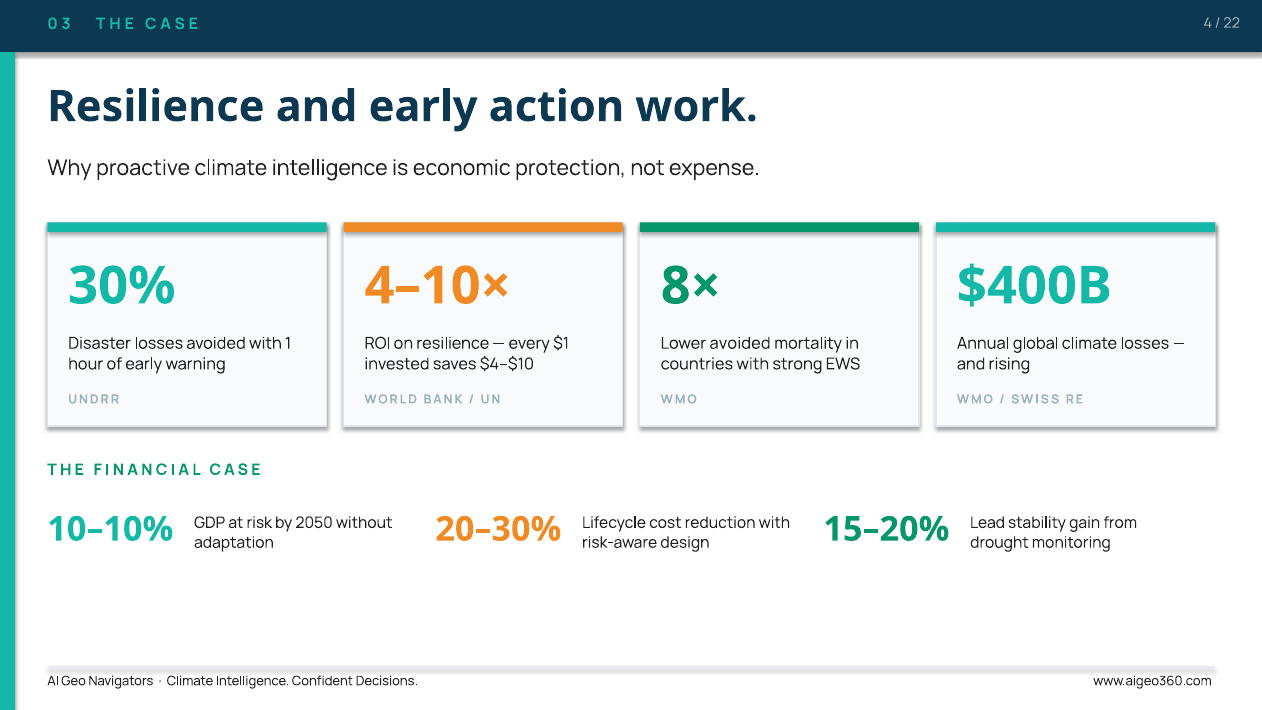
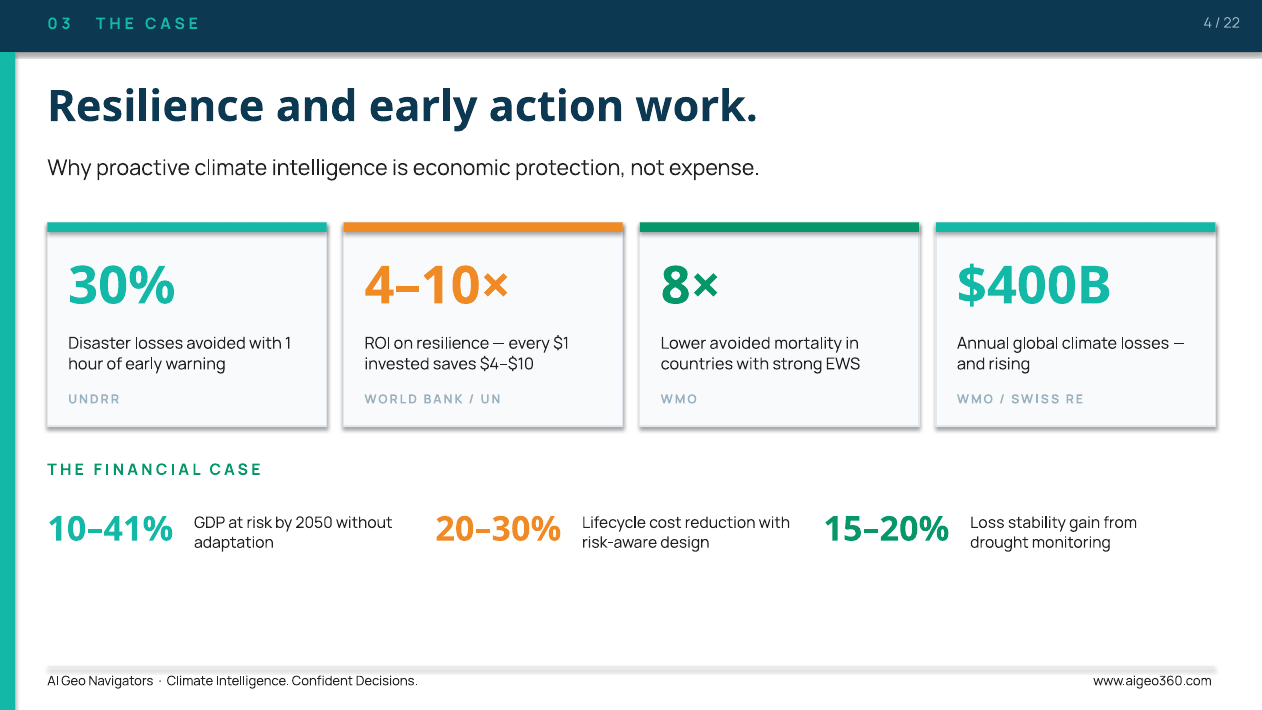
10–10%: 10–10% -> 10–41% (110, 529)
Lead: Lead -> Loss (987, 523)
